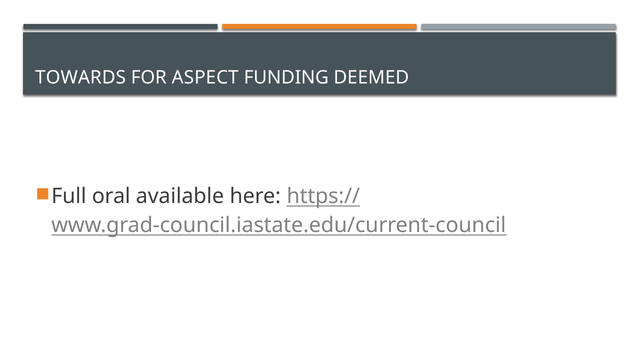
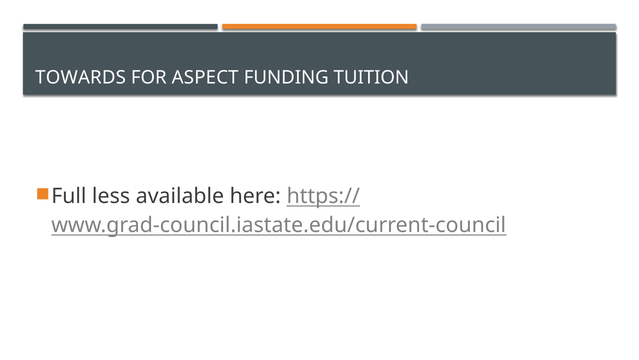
DEEMED: DEEMED -> TUITION (371, 78)
oral: oral -> less (111, 196)
